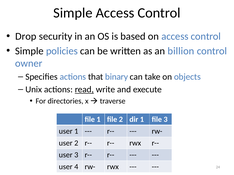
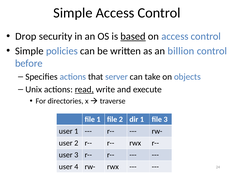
based underline: none -> present (133, 37)
owner: owner -> before (29, 64)
binary: binary -> server (117, 77)
